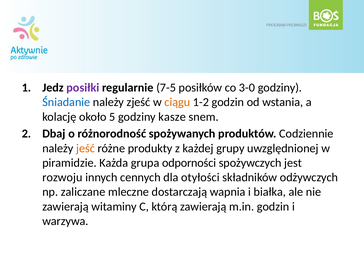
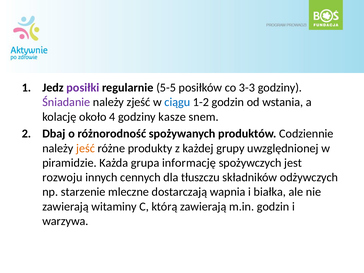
7-5: 7-5 -> 5-5 (166, 88)
3-0: 3-0 -> 3-3 (247, 88)
Śniadanie colour: blue -> purple (66, 102)
ciągu colour: orange -> blue (177, 102)
5: 5 -> 4 (112, 117)
odporności: odporności -> informację (189, 163)
otyłości: otyłości -> tłuszczu (200, 177)
zaliczane: zaliczane -> starzenie (83, 192)
